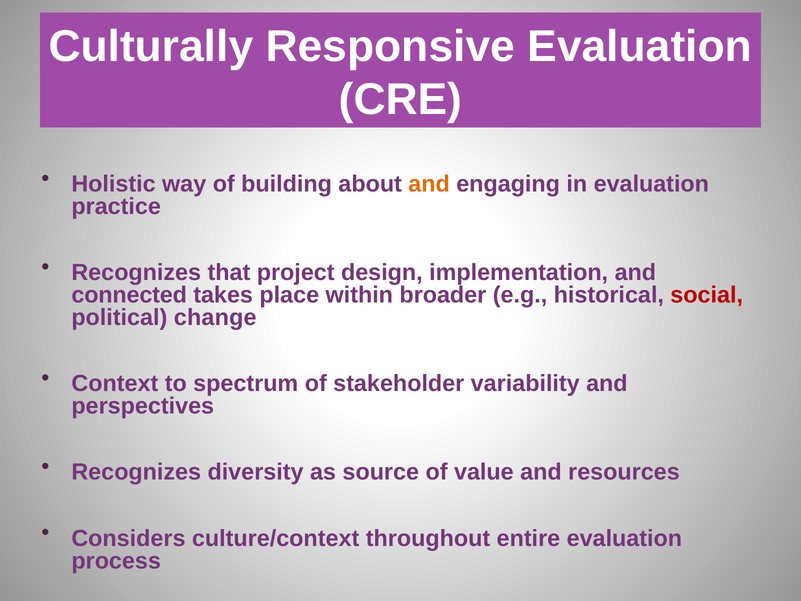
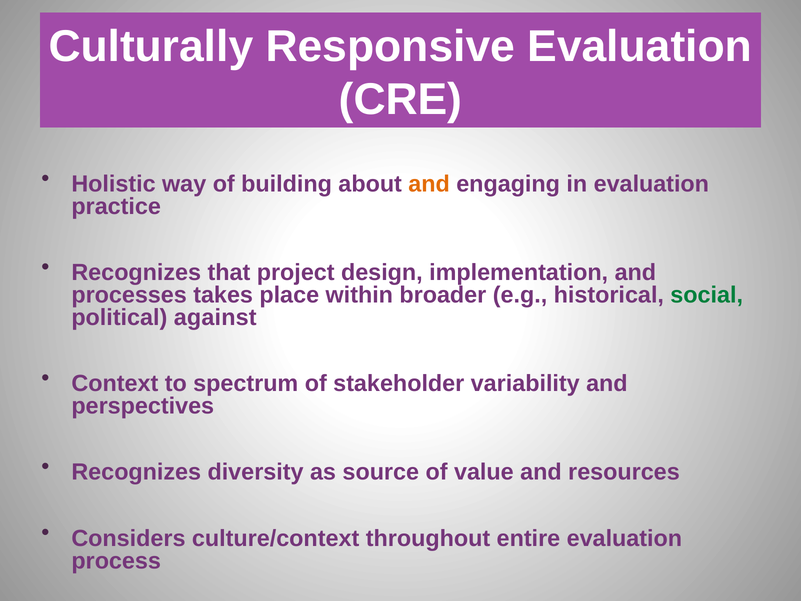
connected: connected -> processes (129, 295)
social colour: red -> green (707, 295)
change: change -> against (215, 317)
